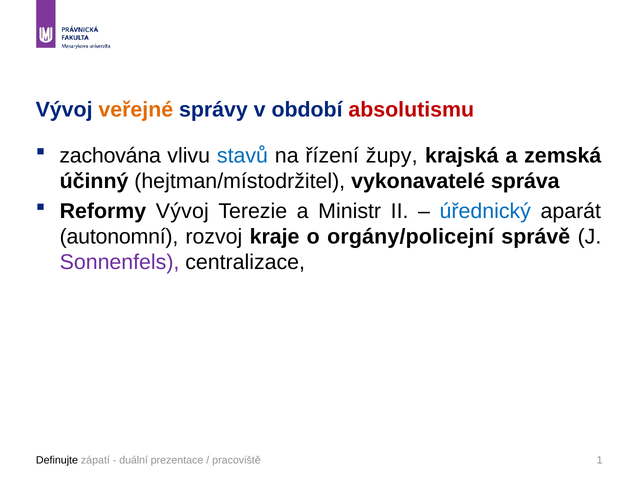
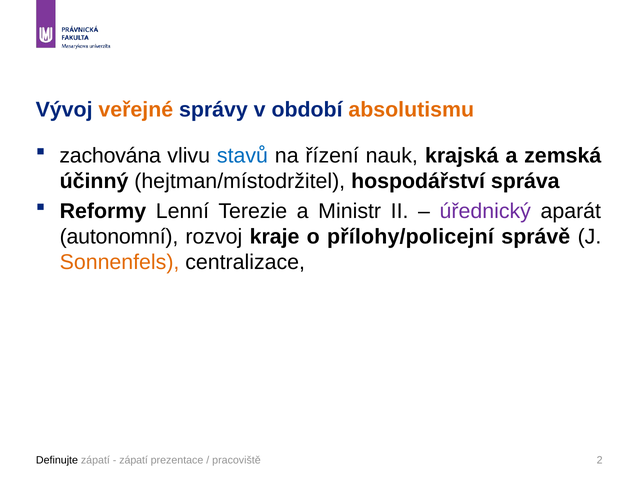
absolutismu colour: red -> orange (411, 110)
župy: župy -> nauk (392, 156)
vykonavatelé: vykonavatelé -> hospodářství (418, 181)
Reformy Vývoj: Vývoj -> Lenní (182, 211)
úřednický colour: blue -> purple (485, 211)
orgány/policejní: orgány/policejní -> přílohy/policejní (410, 237)
Sonnenfels colour: purple -> orange (120, 262)
duální: duální -> zápatí (134, 460)
1: 1 -> 2 (600, 460)
